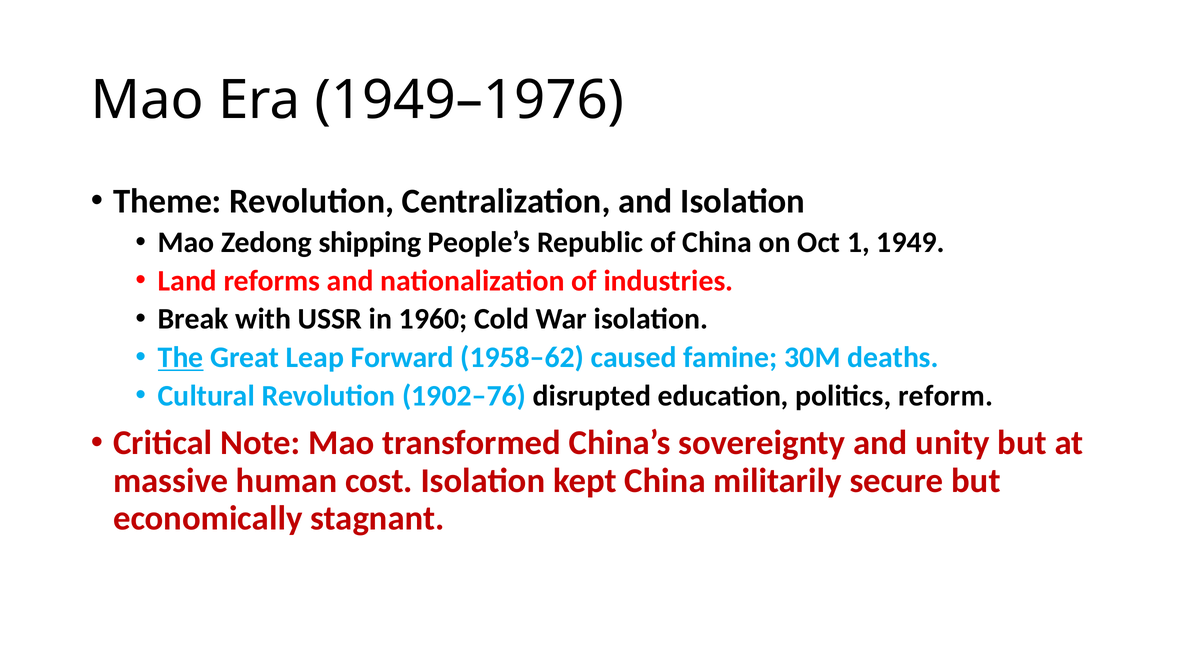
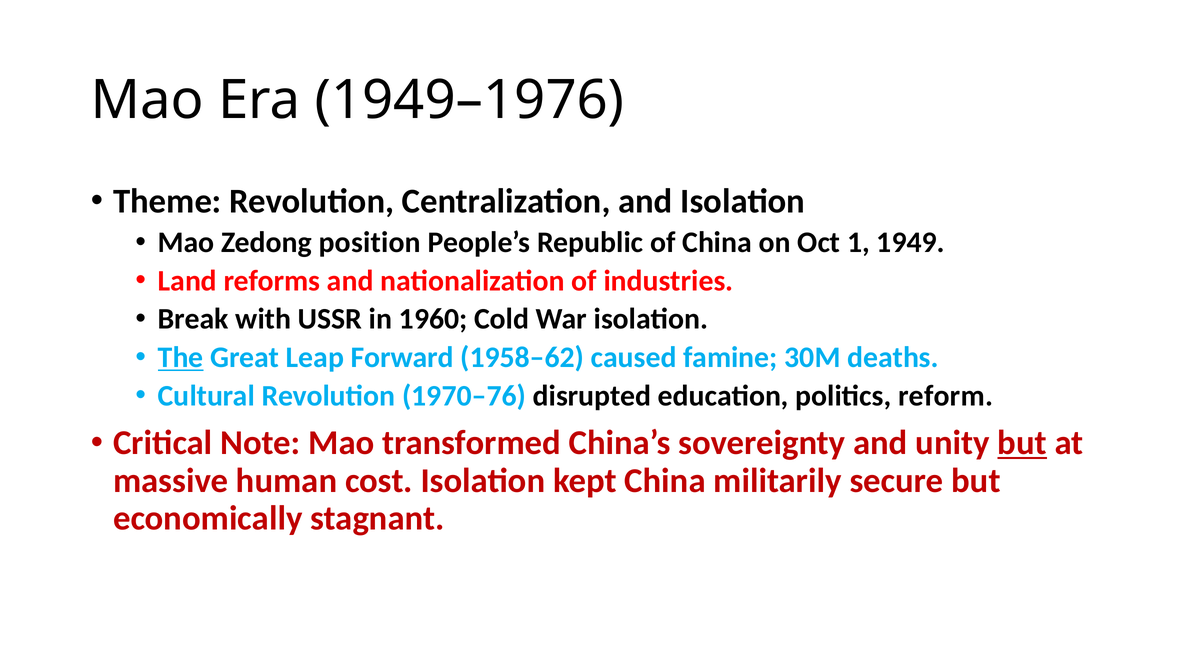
shipping: shipping -> position (370, 242)
1902–76: 1902–76 -> 1970–76 (464, 396)
but underline: none -> present (1022, 443)
